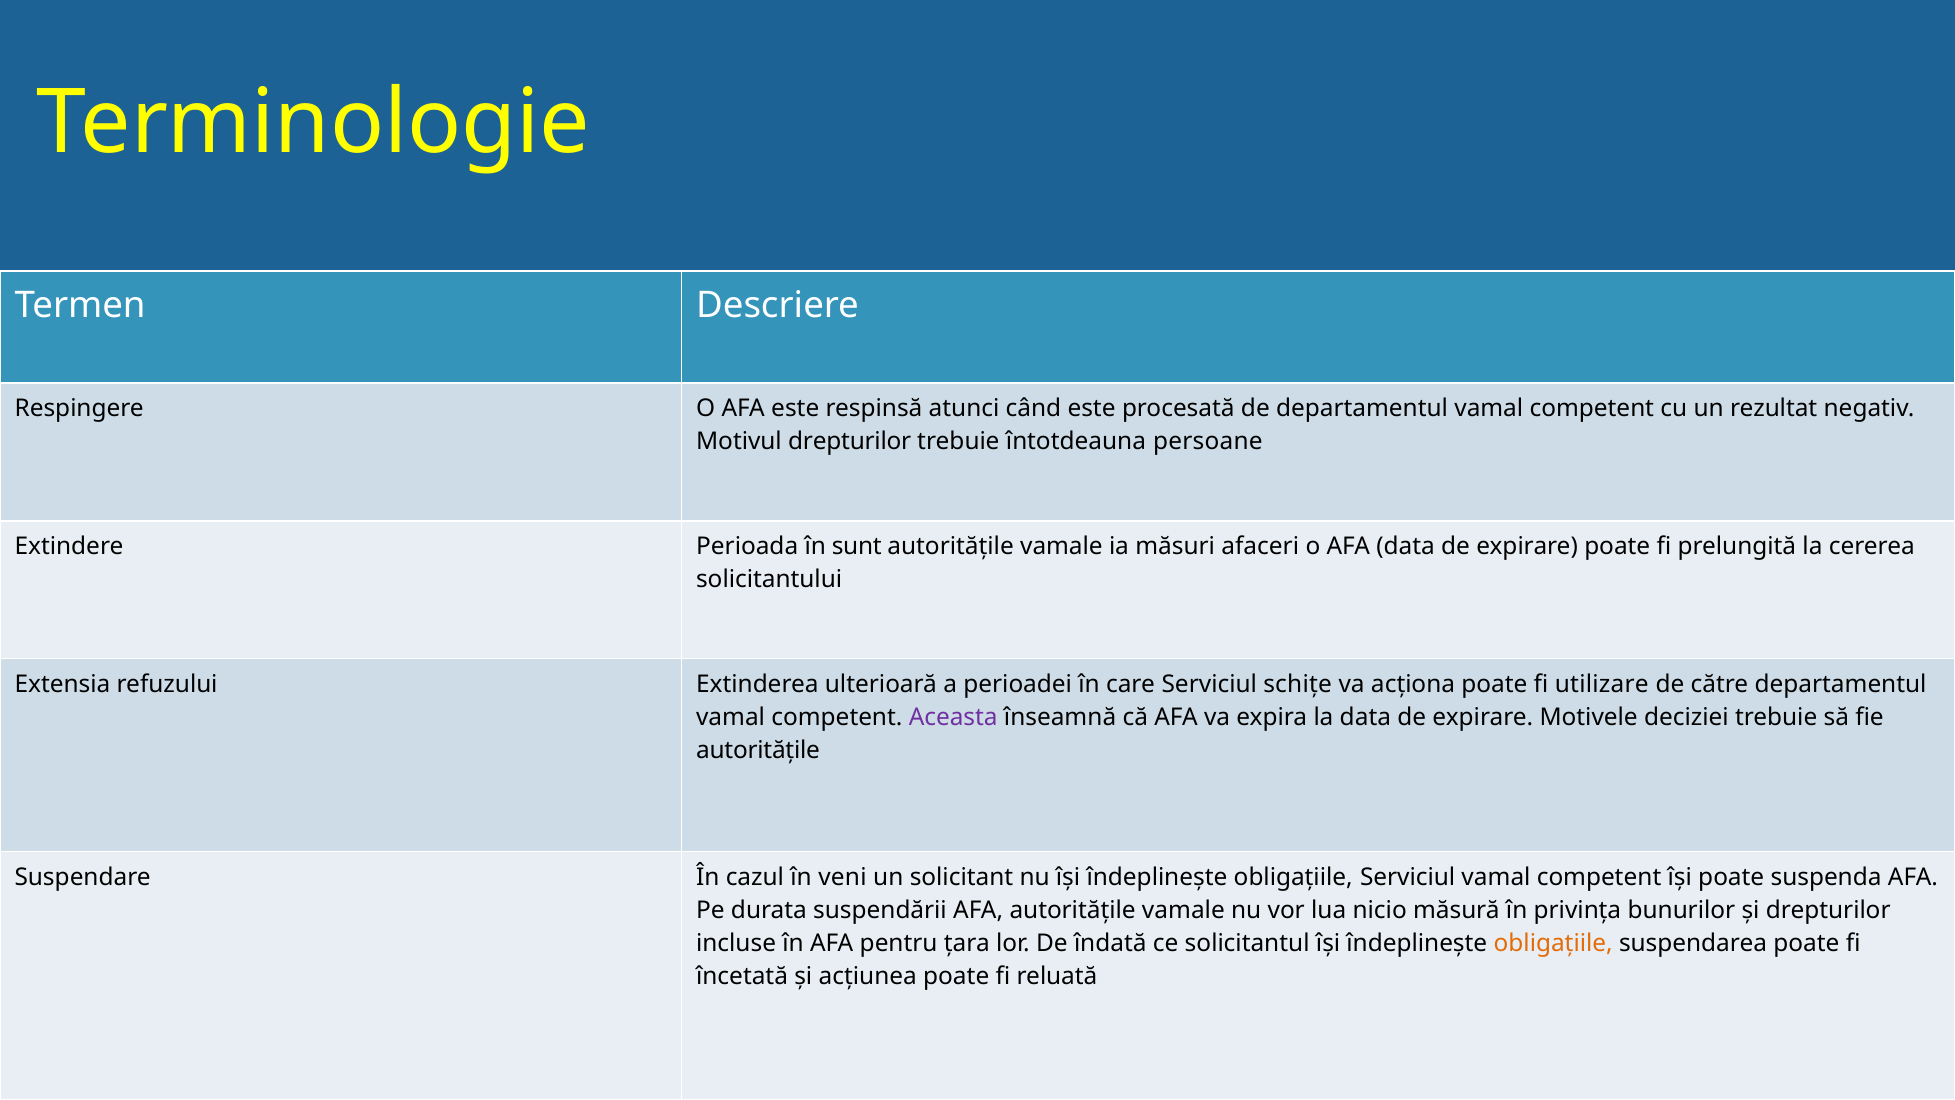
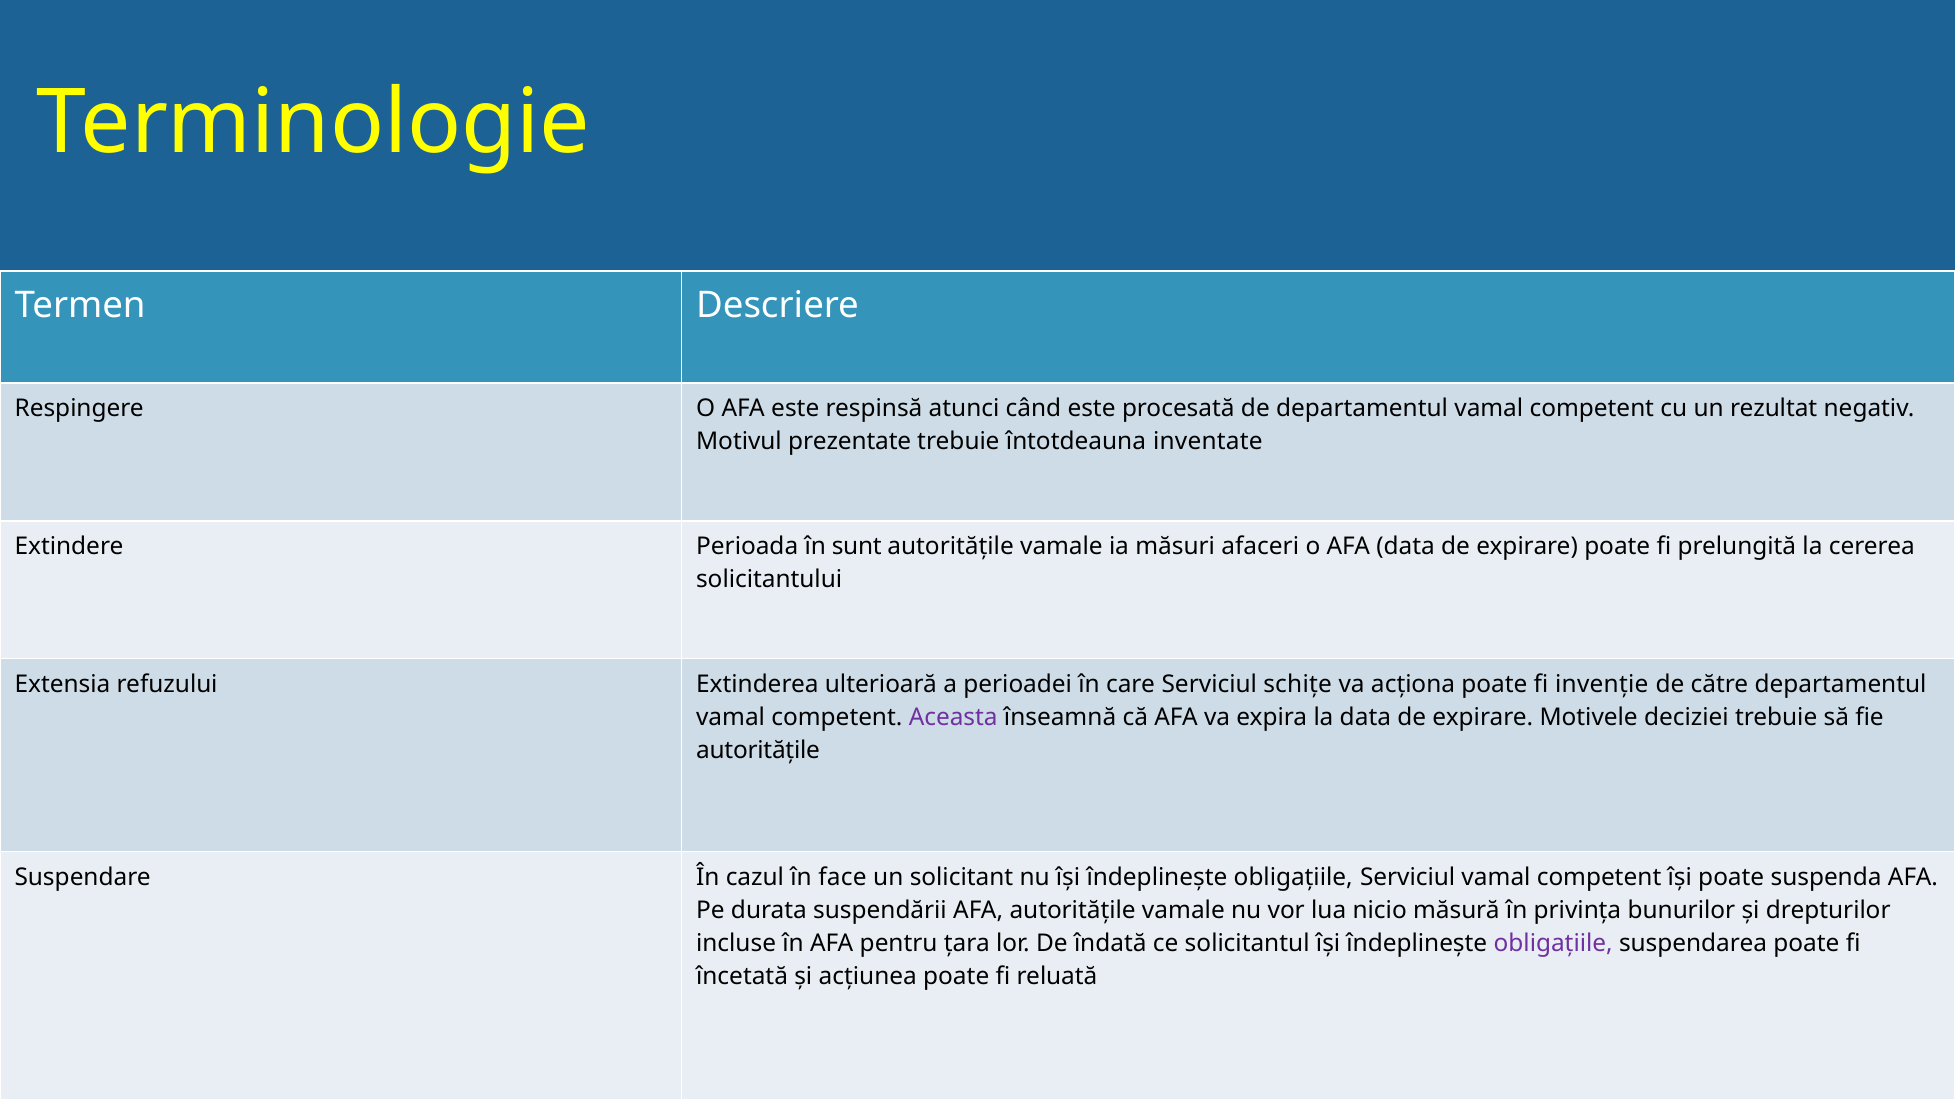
Motivul drepturilor: drepturilor -> prezentate (850, 442)
persoane: persoane -> inventate (1208, 442)
utilizare: utilizare -> invenție (1602, 684)
veni: veni -> face (842, 877)
obligațiile colour: orange -> purple (1553, 943)
